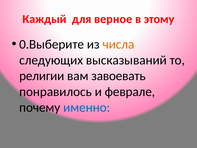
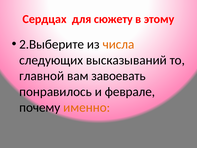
Каждый: Каждый -> Сердцах (45, 19)
верное: верное -> сюжету (113, 19)
0.Выберите: 0.Выберите -> 2.Выберите (52, 44)
религии: религии -> главной (42, 76)
именно colour: blue -> orange (87, 107)
